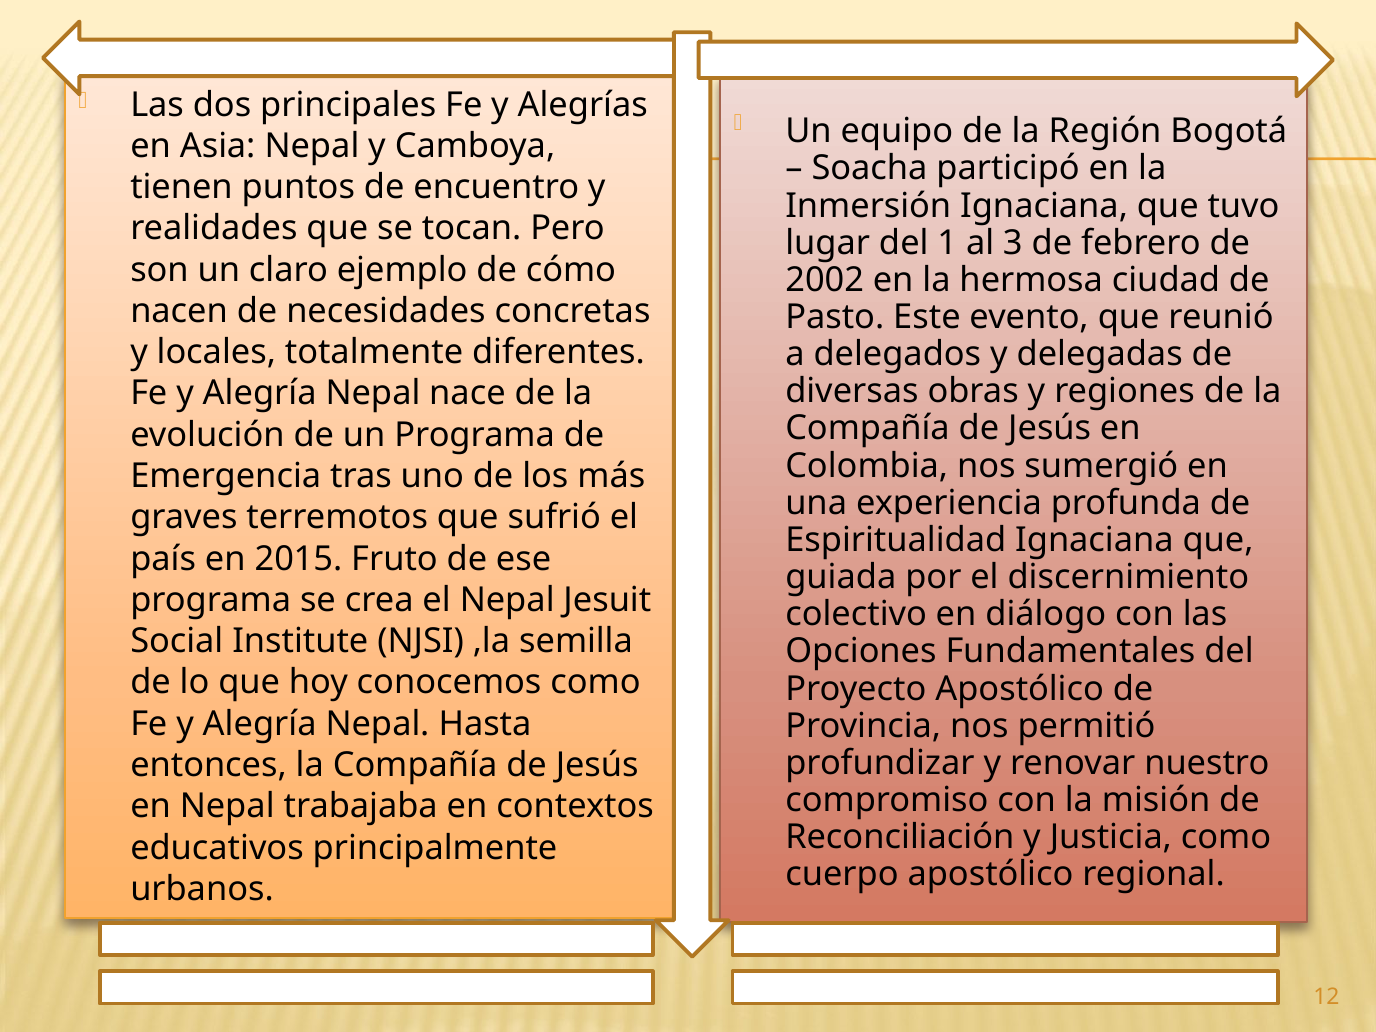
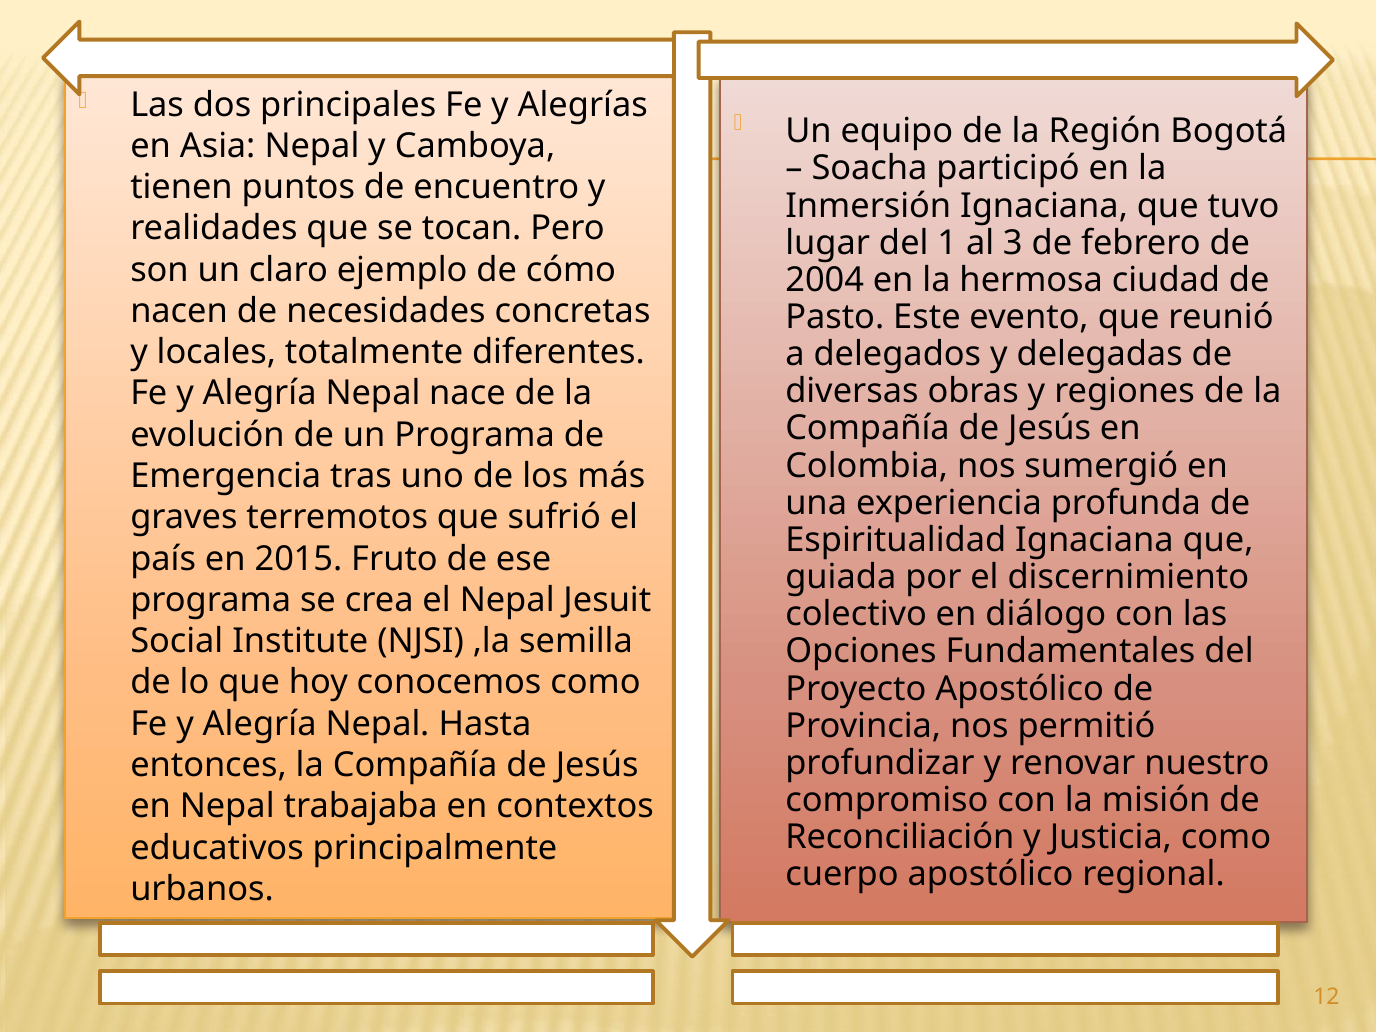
2002: 2002 -> 2004 (825, 280)
